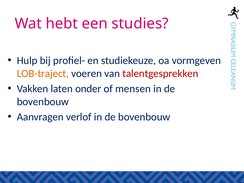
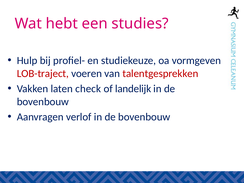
LOB-traject colour: orange -> red (43, 73)
onder: onder -> check (88, 89)
mensen: mensen -> landelijk (133, 89)
